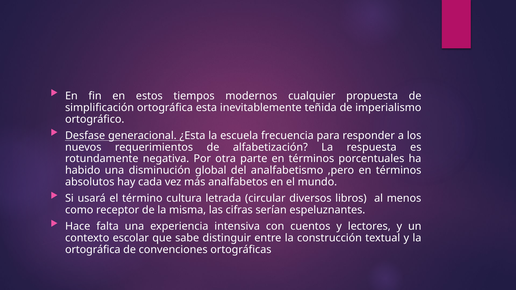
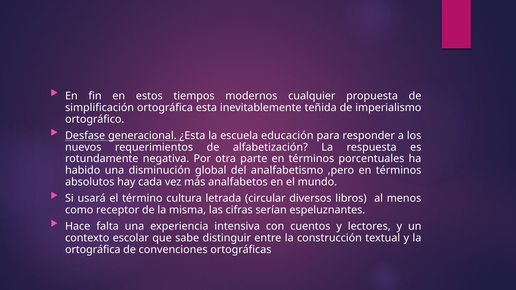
frecuencia: frecuencia -> educación (287, 136)
